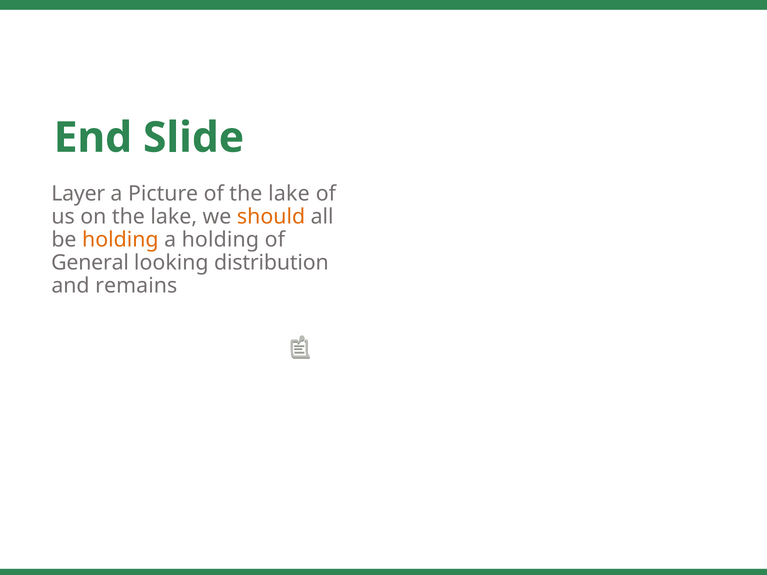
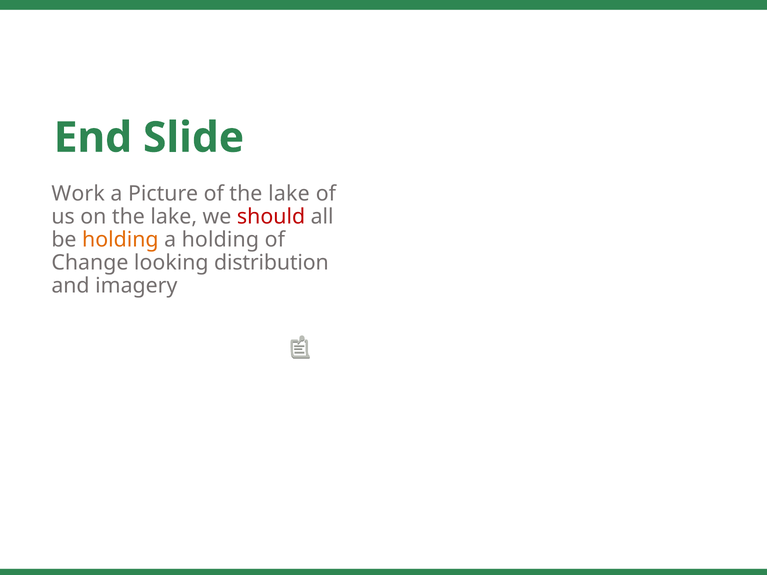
Layer: Layer -> Work (78, 194)
should colour: orange -> red (271, 217)
General: General -> Change (90, 263)
remains: remains -> imagery (136, 286)
